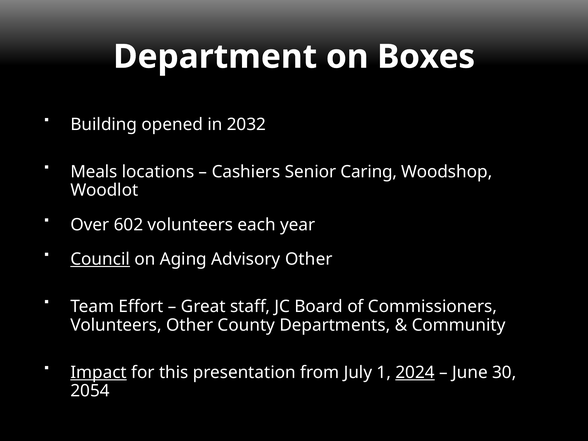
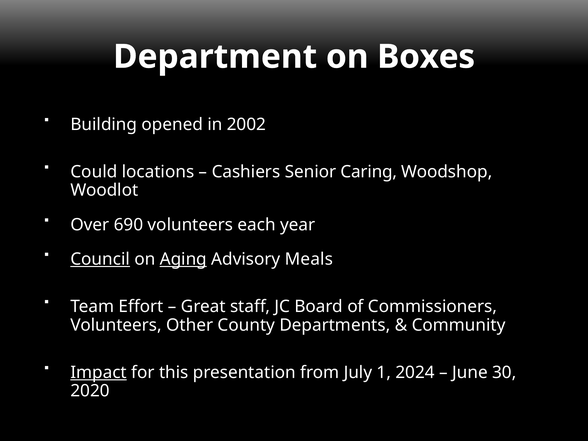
2032: 2032 -> 2002 (246, 124)
Meals: Meals -> Could (94, 172)
602: 602 -> 690 (128, 225)
Aging underline: none -> present (183, 259)
Advisory Other: Other -> Meals (309, 259)
2024 underline: present -> none (415, 372)
2054: 2054 -> 2020 (90, 391)
